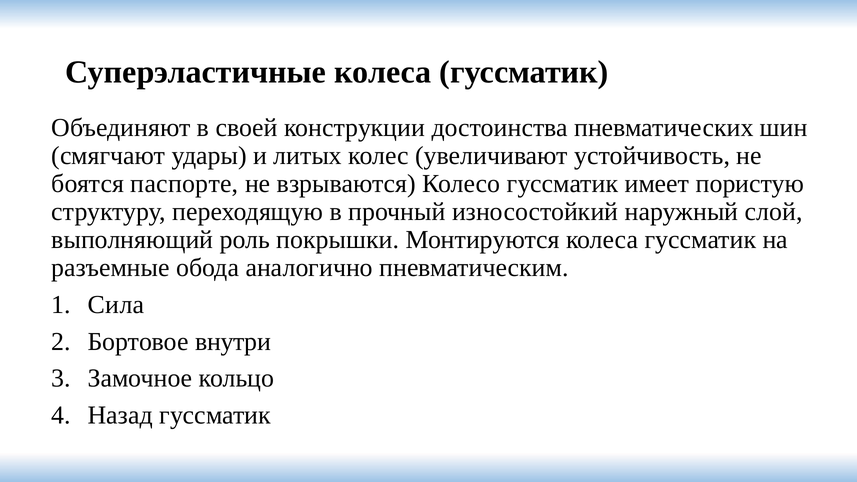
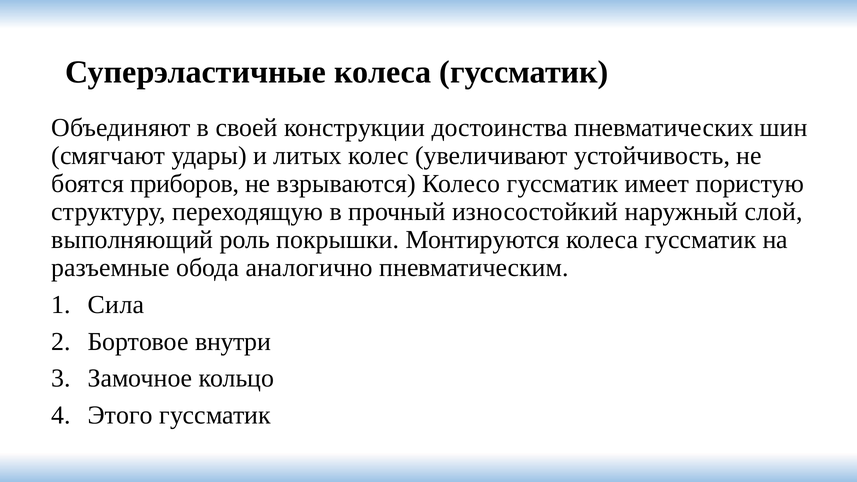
паспорте: паспорте -> приборов (185, 184)
Назад: Назад -> Этого (120, 415)
